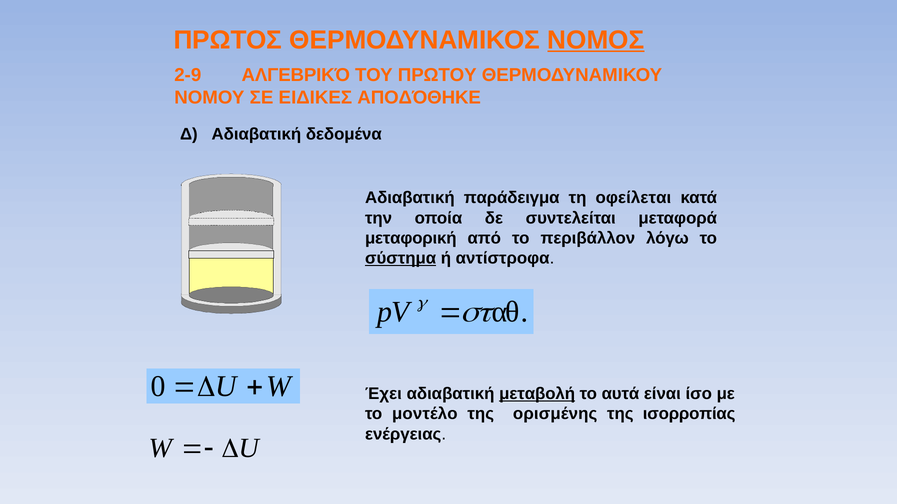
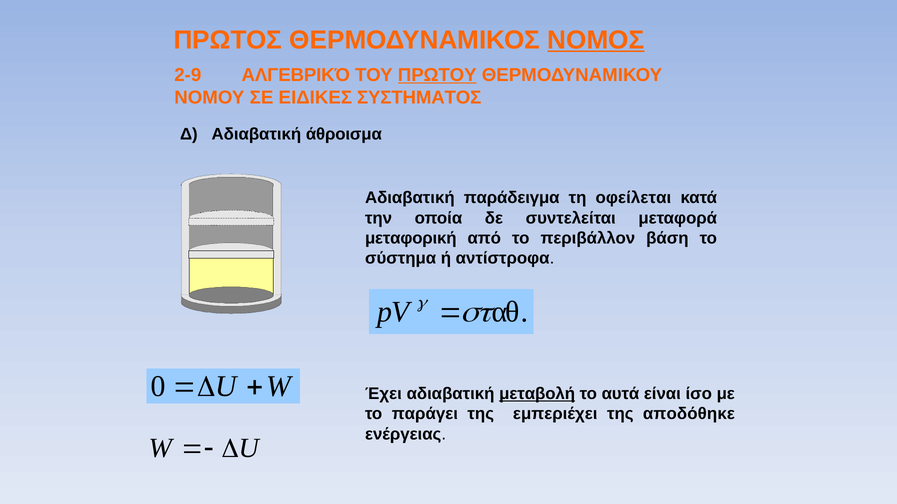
ΠΡΩΤΟΥ underline: none -> present (437, 75)
ΑΠΟΔΌΘΗΚΕ: ΑΠΟΔΌΘΗΚΕ -> ΣΥΣΤΗΜΑΤΟΣ (419, 98)
δεδομένα: δεδομένα -> άθροισμα (344, 134)
λόγω: λόγω -> βάση (667, 238)
σύστημα underline: present -> none (401, 259)
μοντέλο: μοντέλο -> παράγει (425, 414)
ορισμένης: ορισμένης -> εμπεριέχει (555, 414)
ισορροπίας: ισορροπίας -> αποδόθηκε (689, 414)
